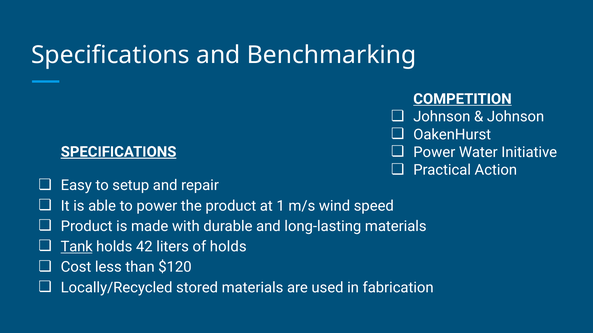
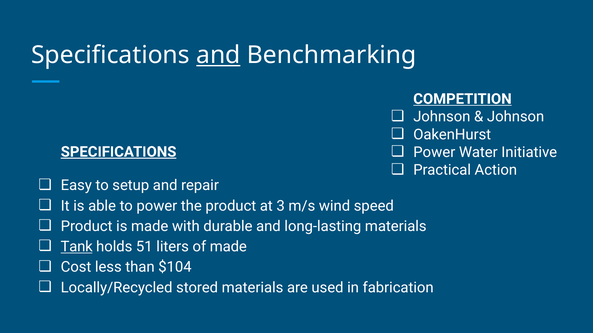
and underline: none -> present (218, 55)
1: 1 -> 3 (281, 206)
42: 42 -> 51 (144, 247)
of holds: holds -> made (228, 247)
$120: $120 -> $104 (175, 268)
